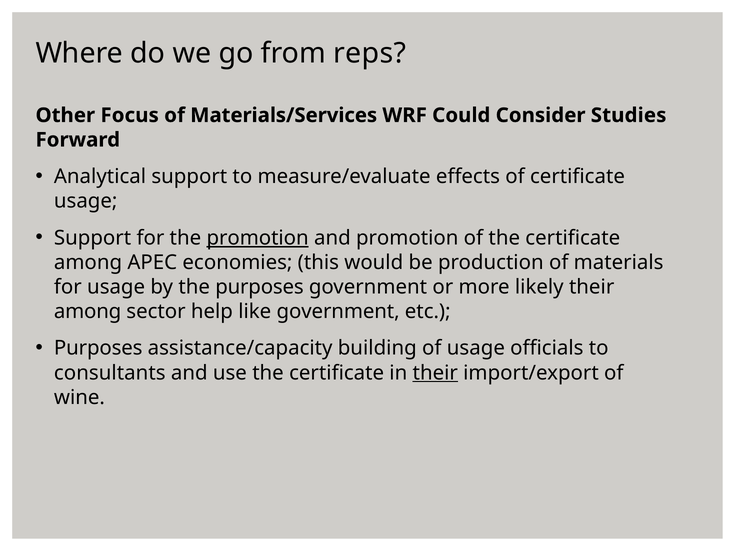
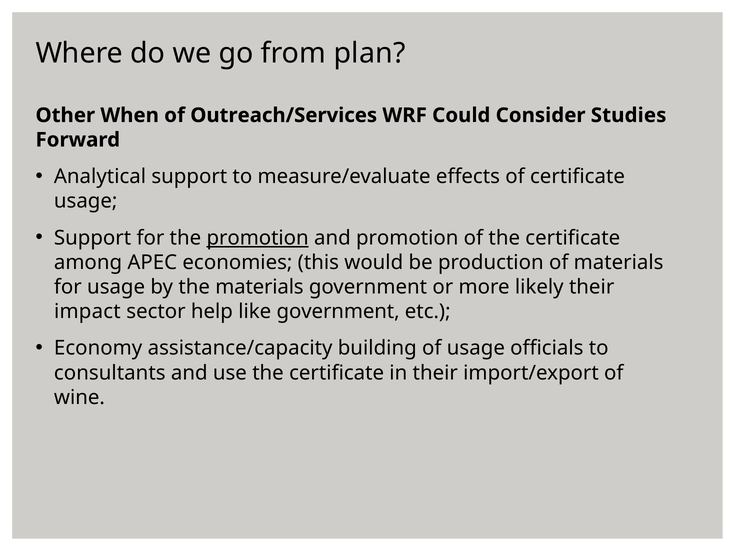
reps: reps -> plan (370, 53)
Focus: Focus -> When (130, 115)
Materials/Services: Materials/Services -> Outreach/Services (284, 115)
the purposes: purposes -> materials (259, 287)
among: among -> impact (87, 312)
Purposes: Purposes -> Economy (98, 348)
their underline: present -> none (435, 373)
